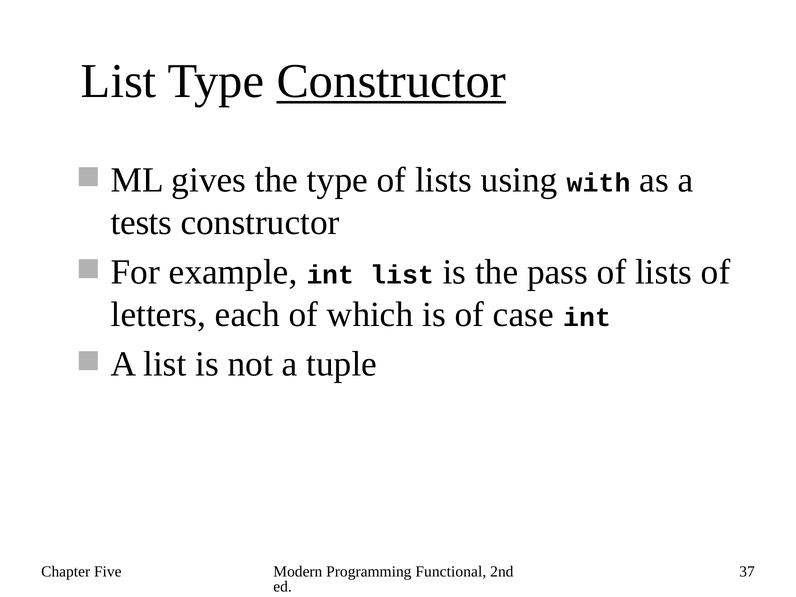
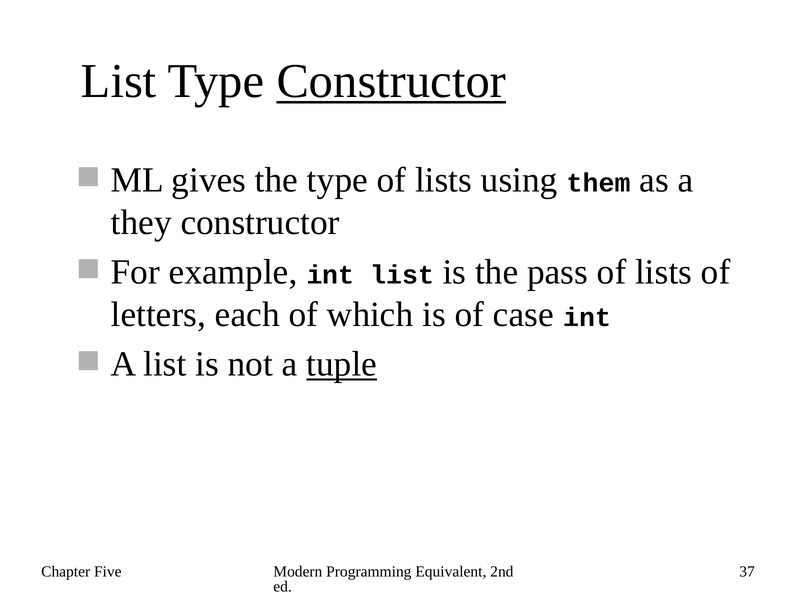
with: with -> them (599, 183)
tests: tests -> they (141, 223)
tuple underline: none -> present (342, 364)
Functional: Functional -> Equivalent (451, 571)
